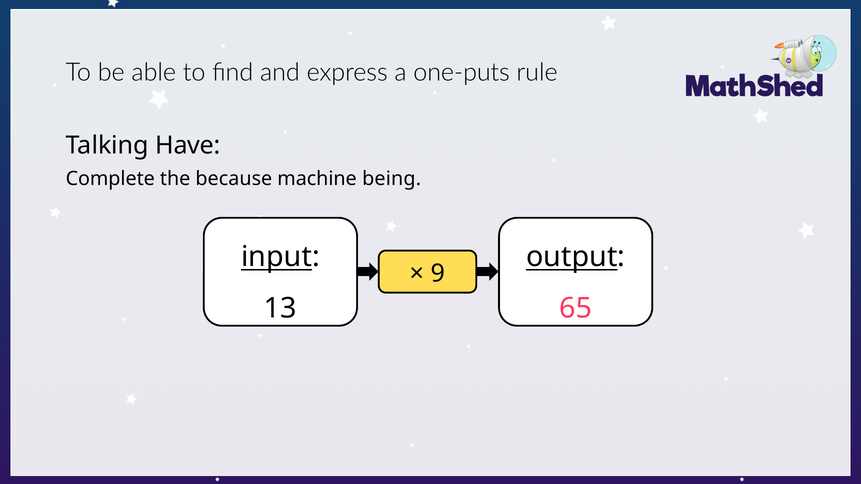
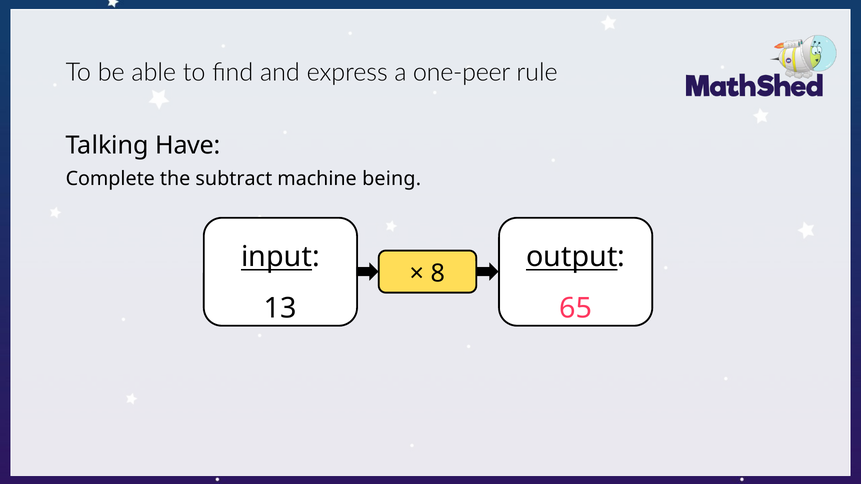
one-puts: one-puts -> one-peer (462, 72)
because: because -> subtract (234, 179)
9: 9 -> 8 (438, 273)
